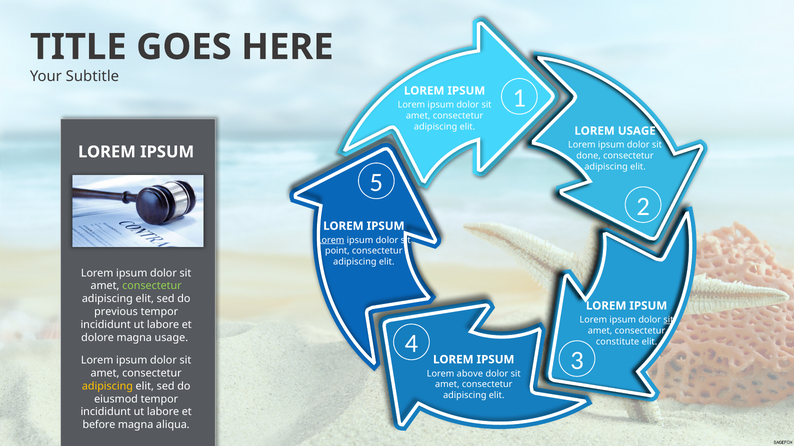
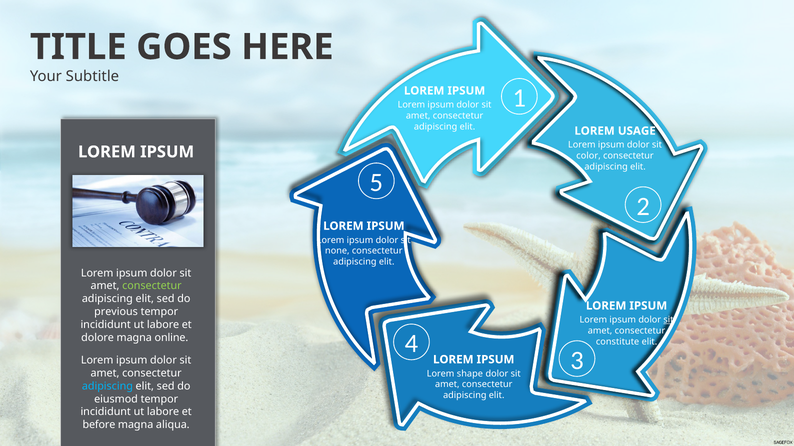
done: done -> color (589, 156)
Lorem underline: present -> none (331, 240)
point: point -> none (337, 251)
magna usage: usage -> online (171, 338)
above: above -> shape (470, 374)
adipiscing colour: yellow -> light blue (107, 387)
